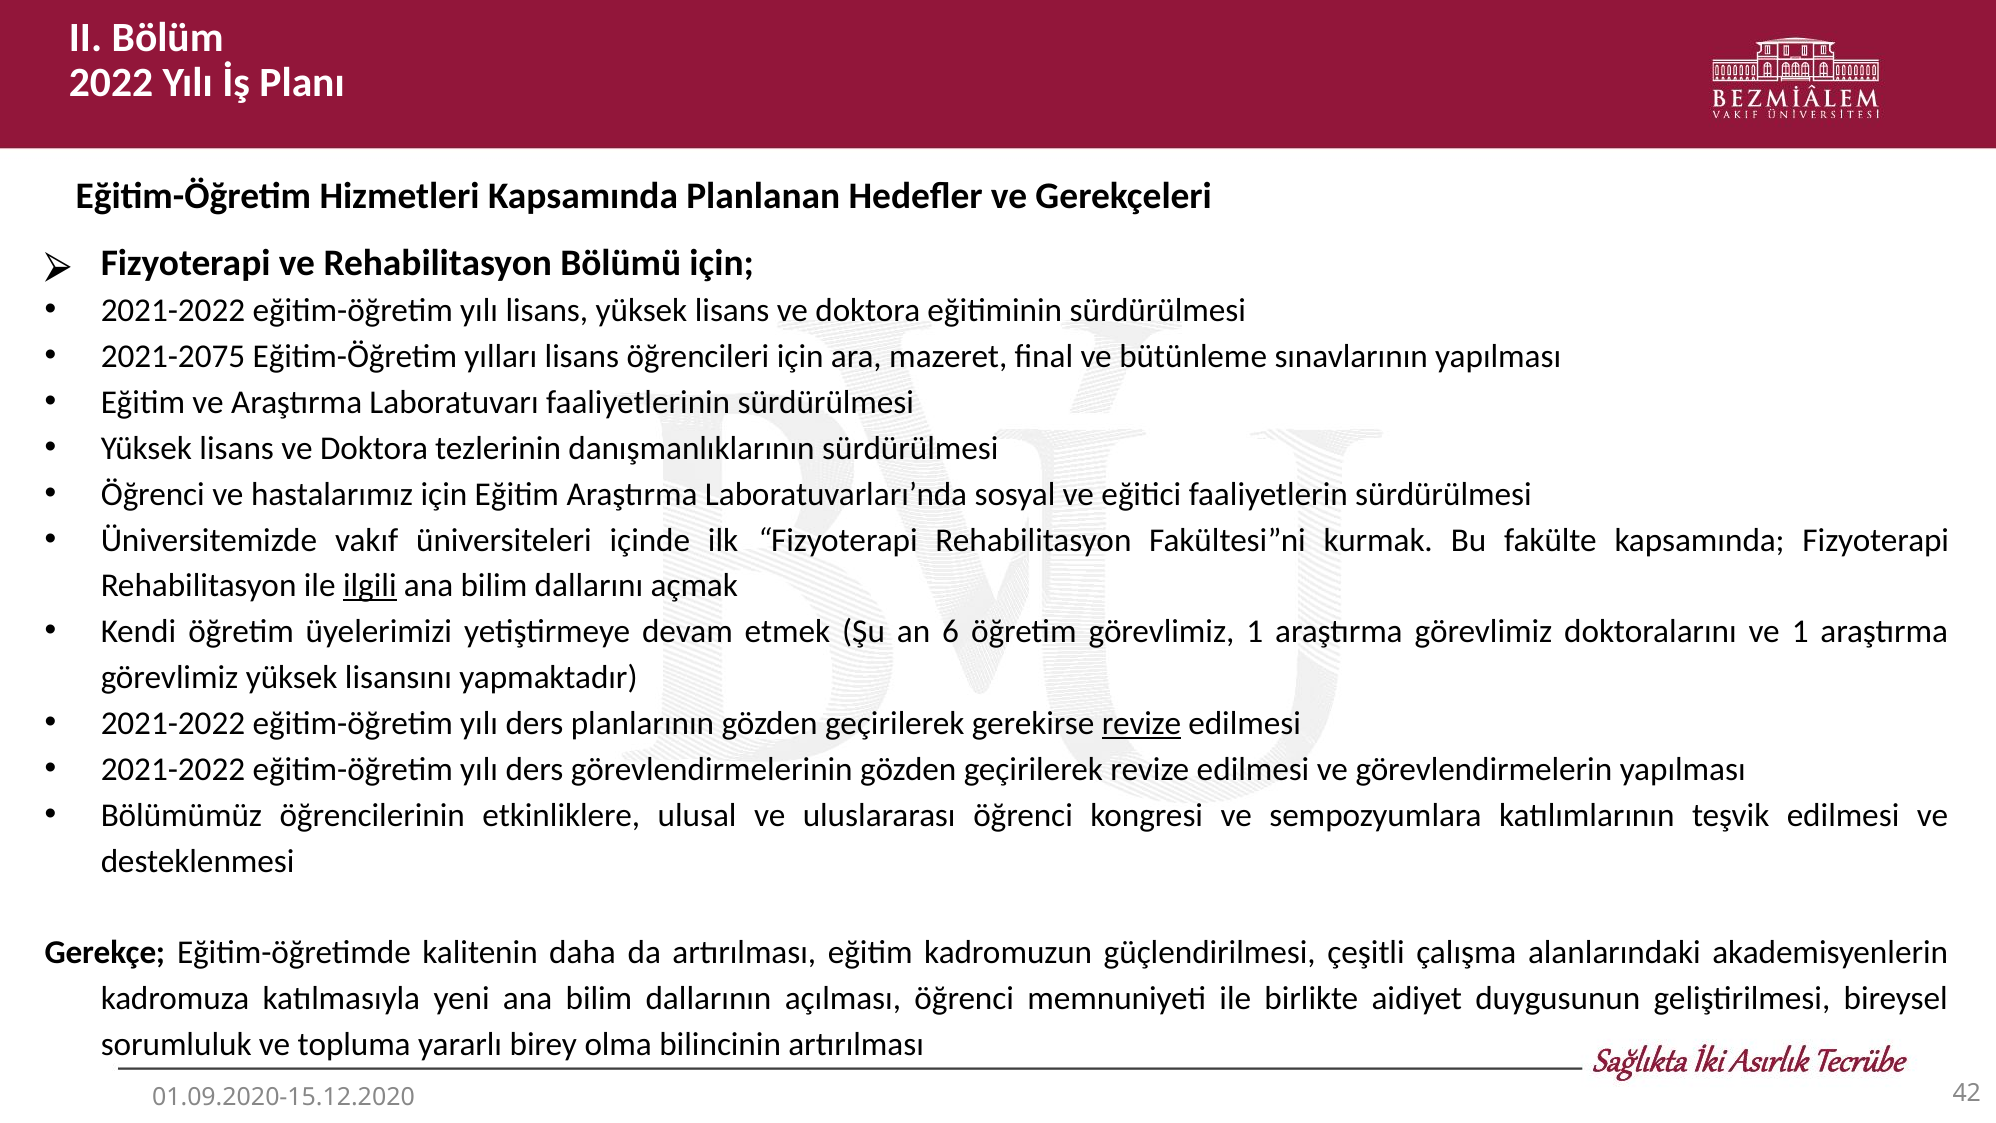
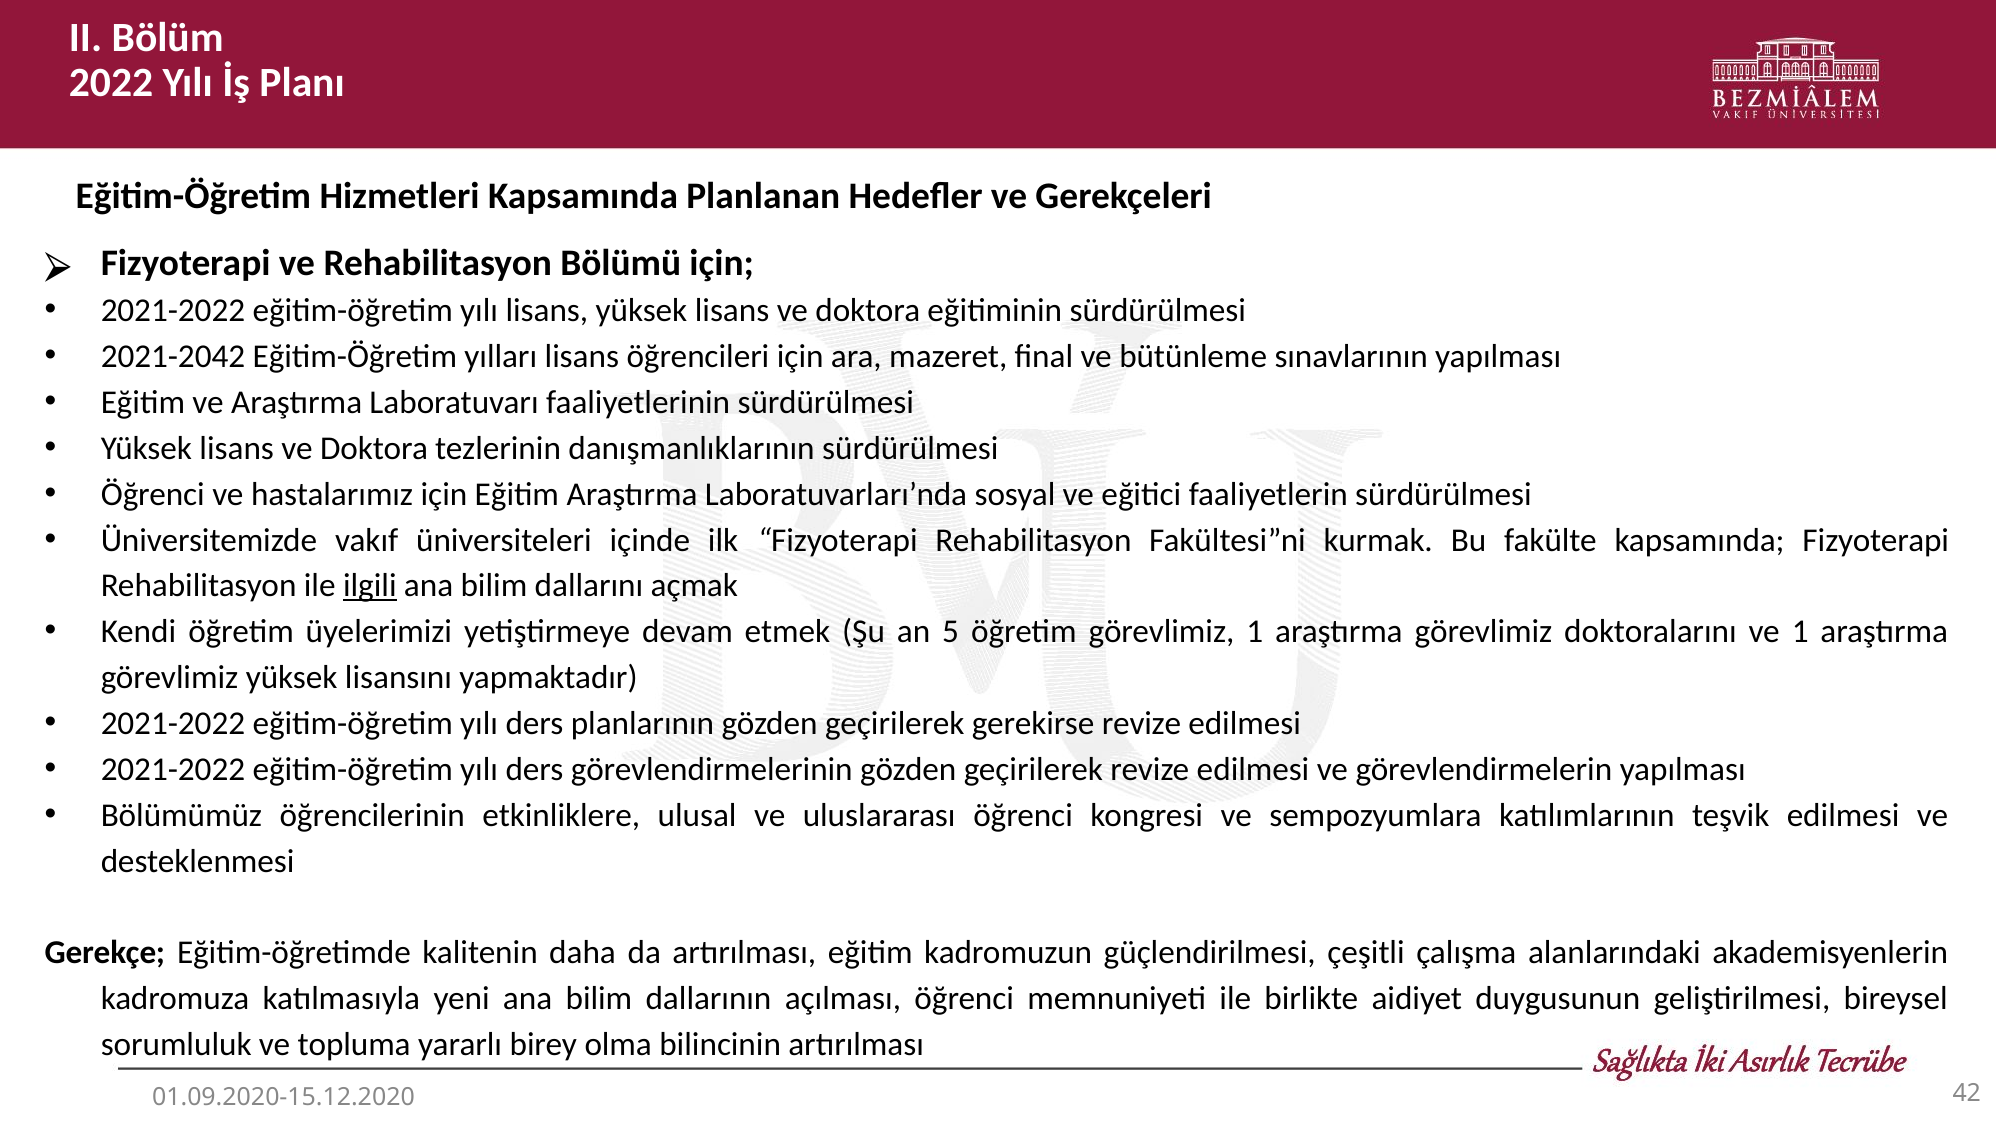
2021-2075: 2021-2075 -> 2021-2042 (173, 357)
6: 6 -> 5 (951, 632)
revize underline: present -> none (1141, 723)
